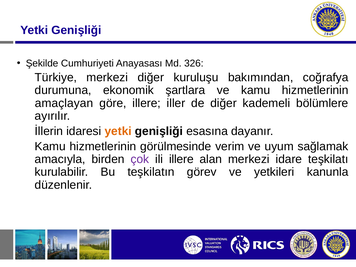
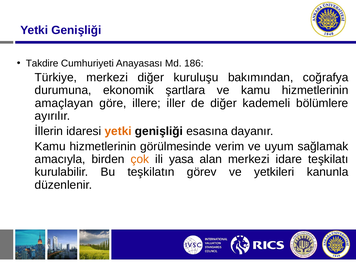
Şekilde: Şekilde -> Takdire (42, 63)
326: 326 -> 186 (194, 63)
çok colour: purple -> orange (140, 159)
ili illere: illere -> yasa (181, 159)
